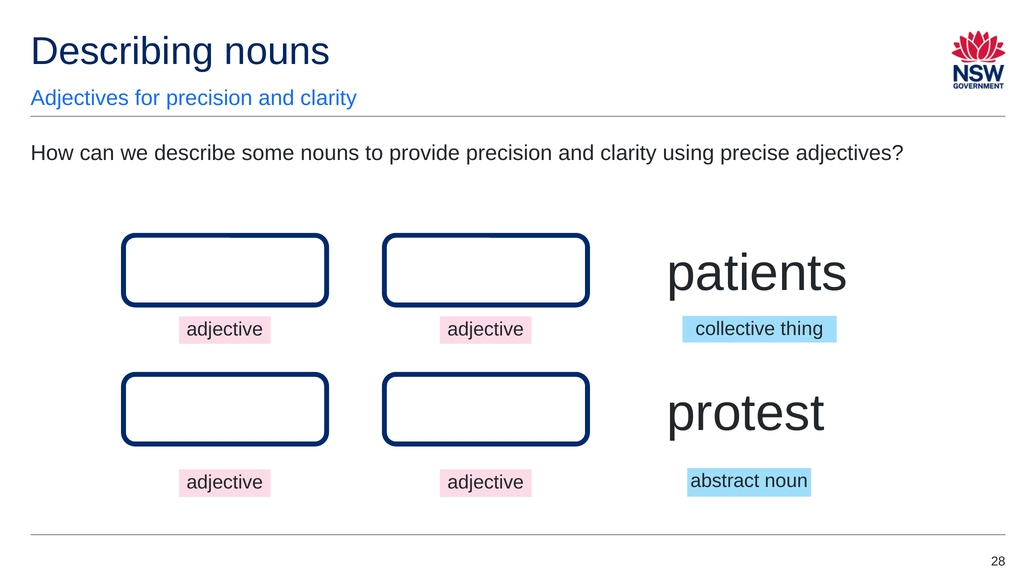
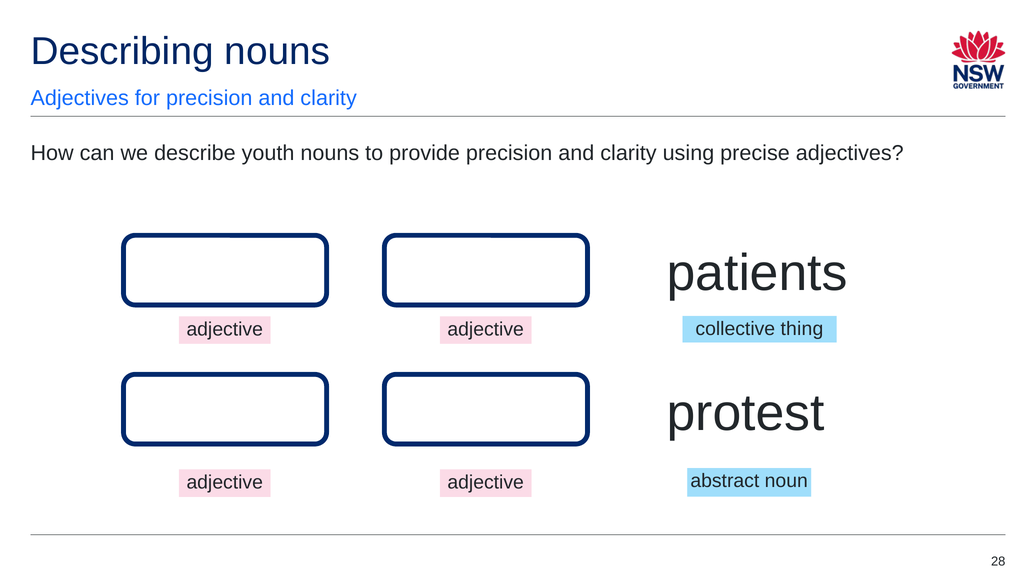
some: some -> youth (268, 153)
